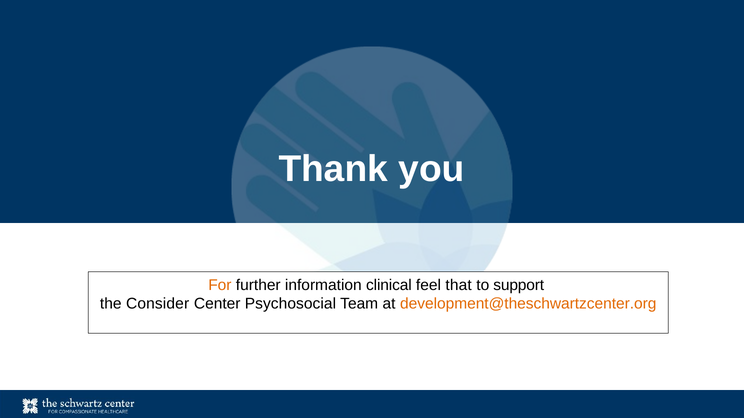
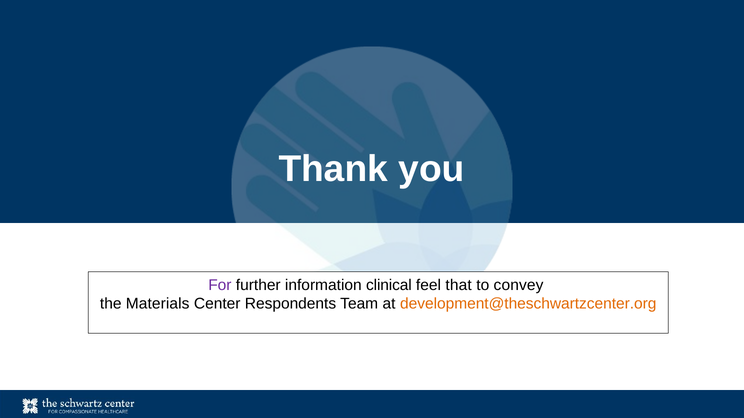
For colour: orange -> purple (220, 285)
support: support -> convey (519, 285)
Consider: Consider -> Materials (158, 304)
Psychosocial: Psychosocial -> Respondents (290, 304)
